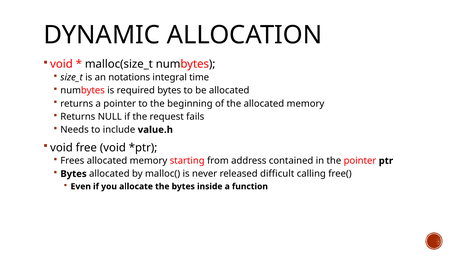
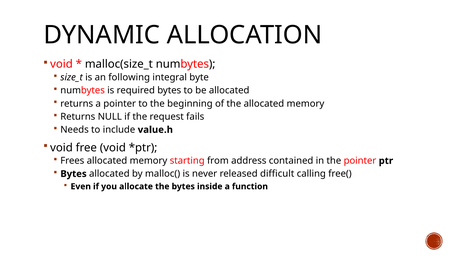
notations: notations -> following (129, 77)
time: time -> byte (199, 77)
